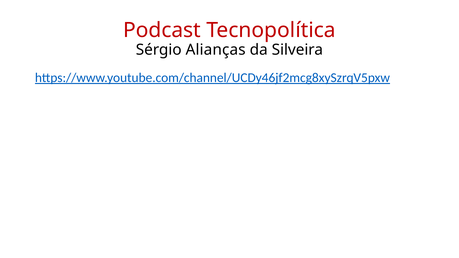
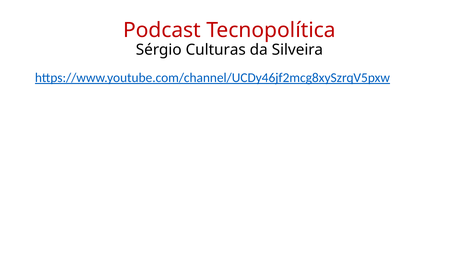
Alianças: Alianças -> Culturas (216, 50)
